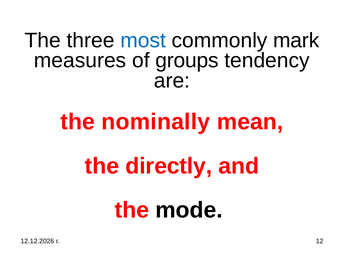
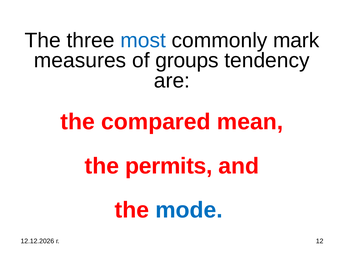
nominally: nominally -> compared (156, 122)
directly: directly -> permits (169, 166)
mode colour: black -> blue (189, 210)
